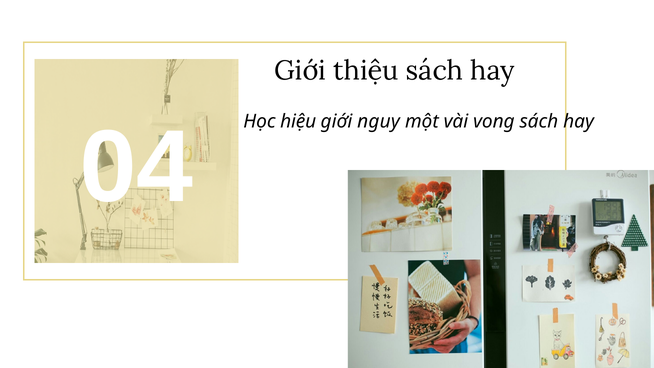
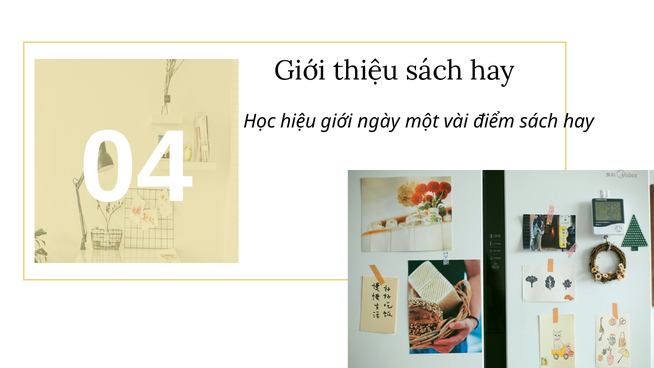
nguy: nguy -> ngày (379, 121)
vong: vong -> điểm (494, 121)
